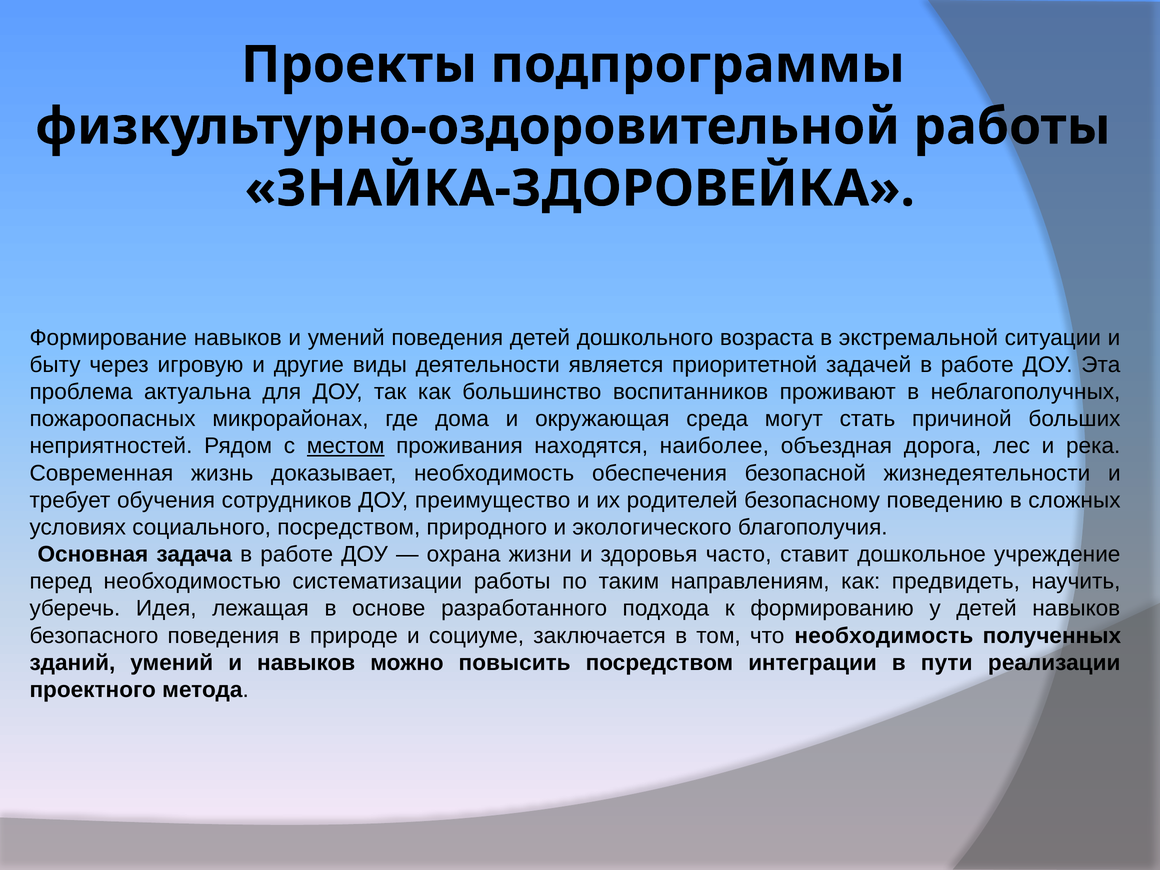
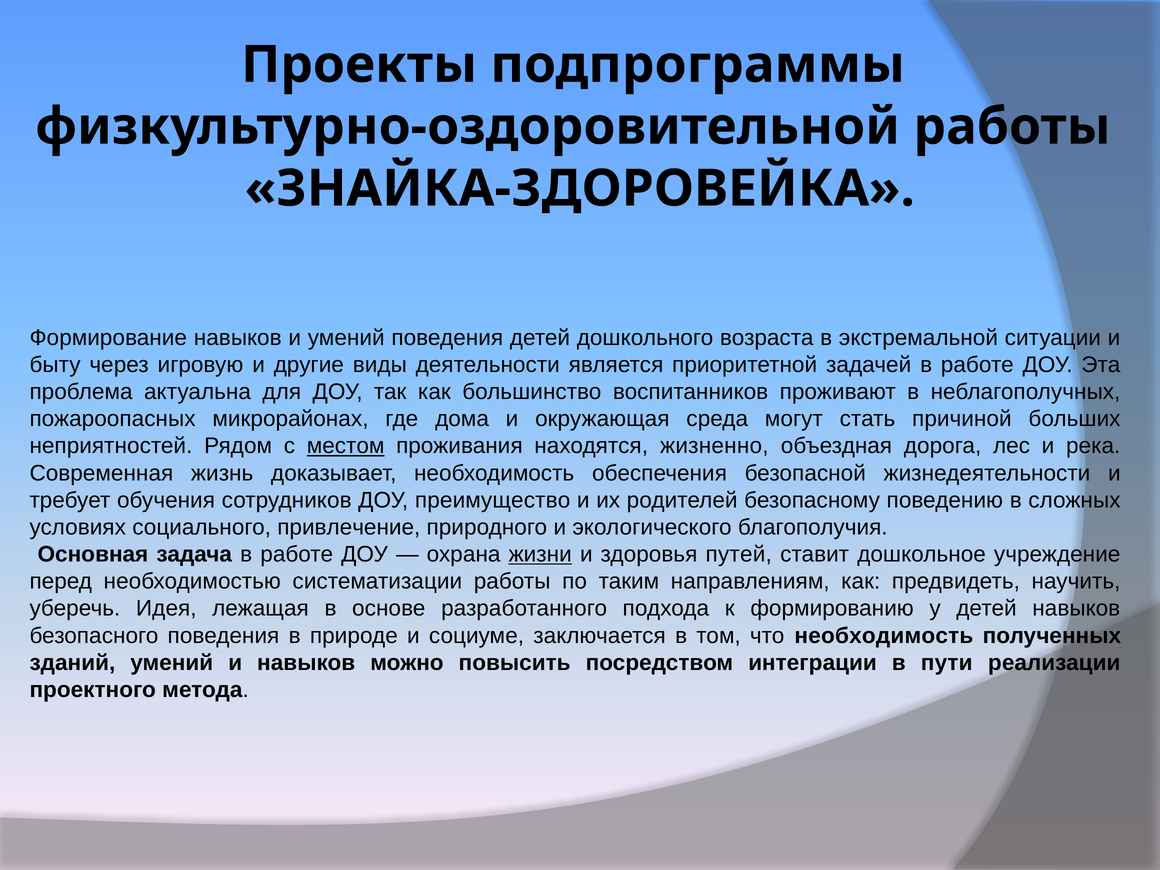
наиболее: наиболее -> жизненно (714, 446)
социального посредством: посредством -> привлечение (349, 527)
жизни underline: none -> present (540, 554)
часто: часто -> путей (739, 554)
